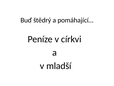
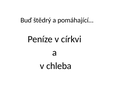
mladší: mladší -> chleba (59, 66)
